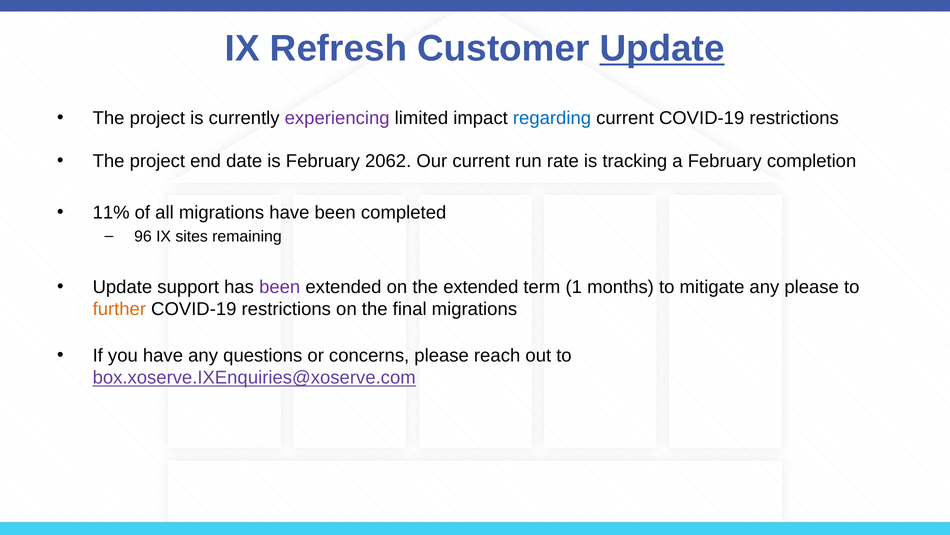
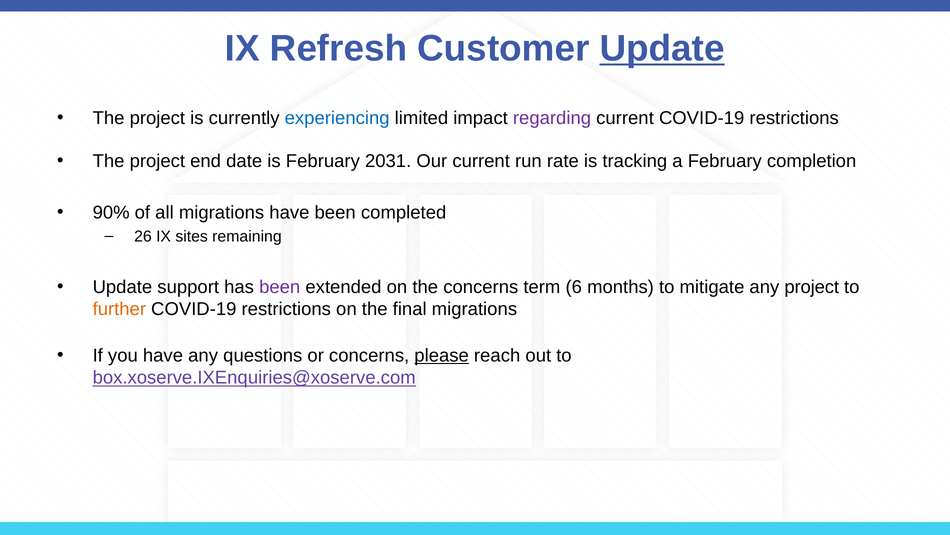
experiencing colour: purple -> blue (337, 118)
regarding colour: blue -> purple (552, 118)
2062: 2062 -> 2031 (388, 161)
11%: 11% -> 90% (111, 213)
96: 96 -> 26 (143, 236)
the extended: extended -> concerns (481, 287)
1: 1 -> 6 (574, 287)
any please: please -> project (812, 287)
please underline: none -> present (442, 355)
